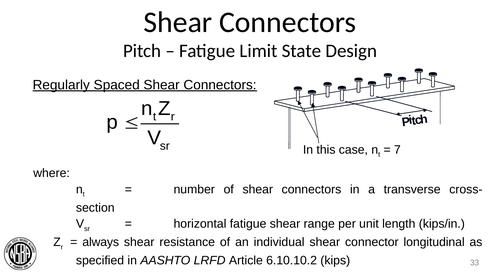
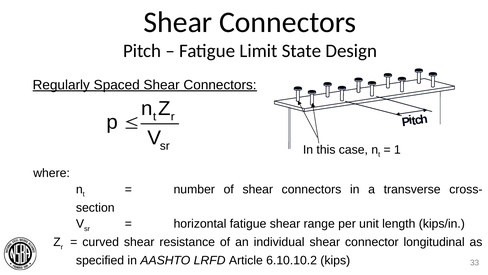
7: 7 -> 1 (397, 149)
always: always -> curved (101, 242)
